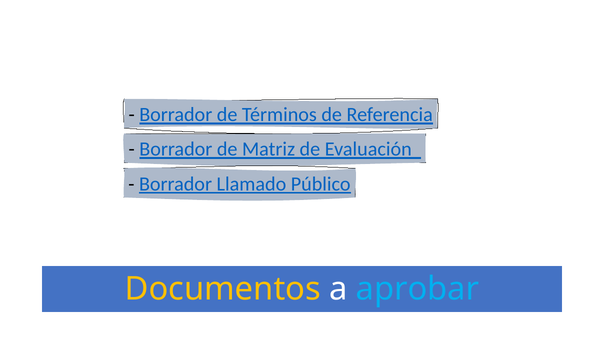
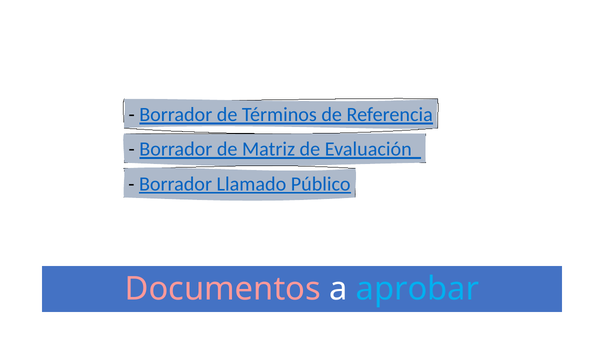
Documentos colour: yellow -> pink (223, 289)
